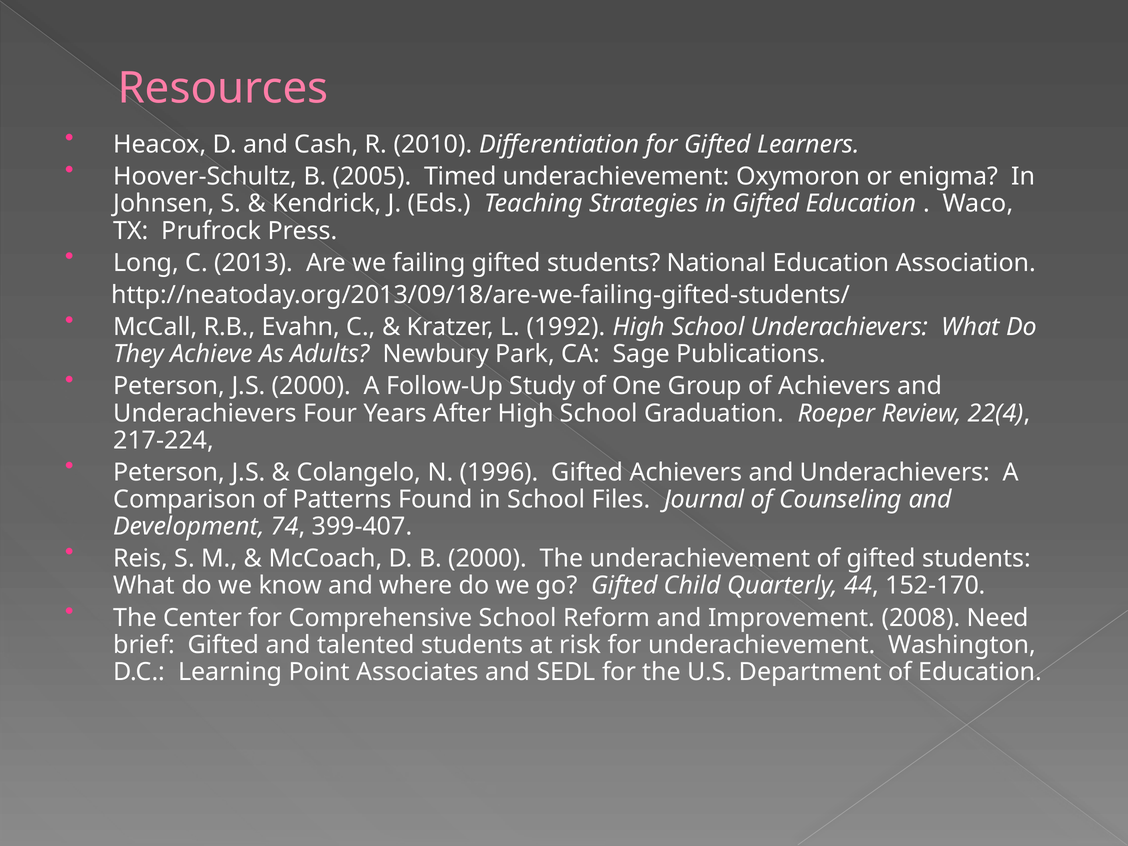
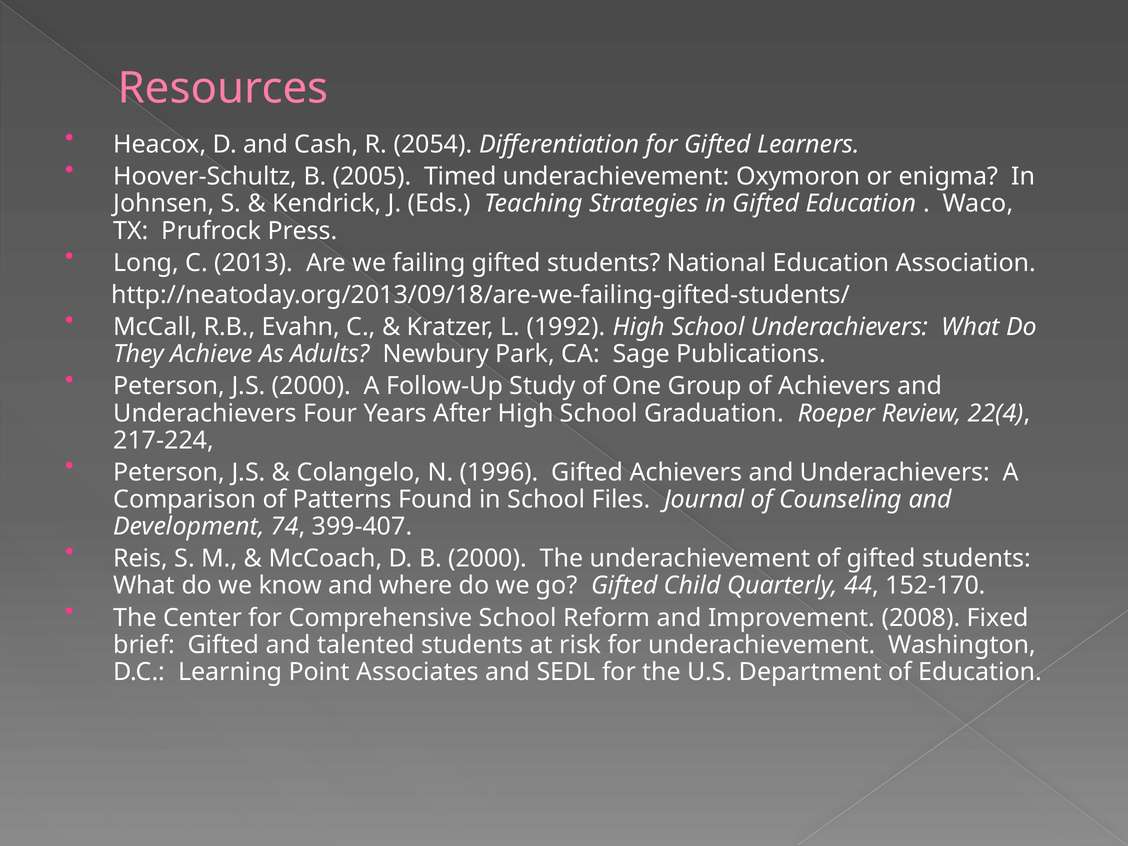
2010: 2010 -> 2054 (433, 145)
Need: Need -> Fixed (998, 618)
